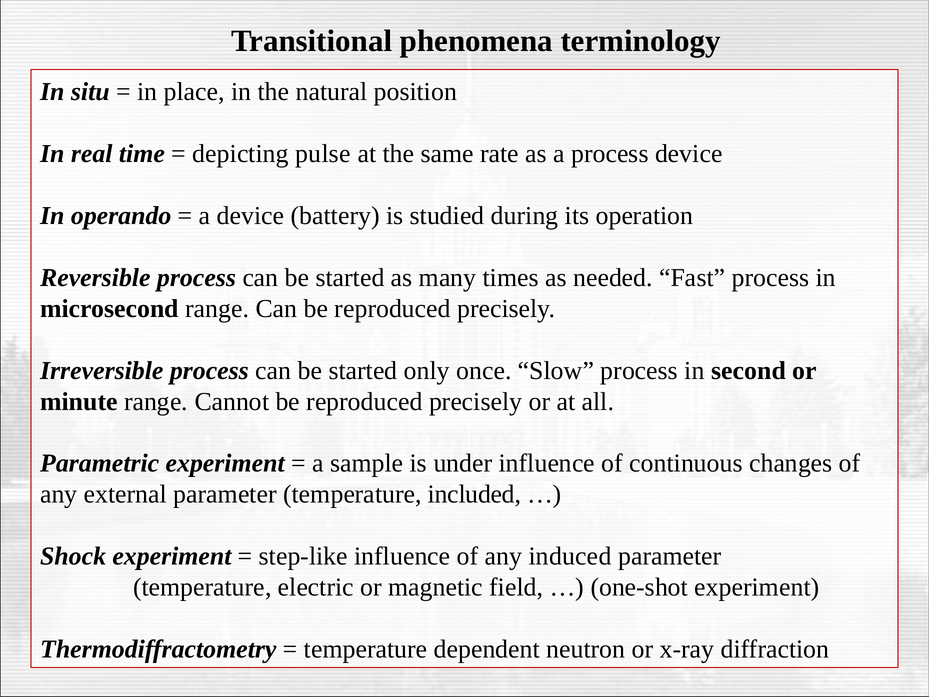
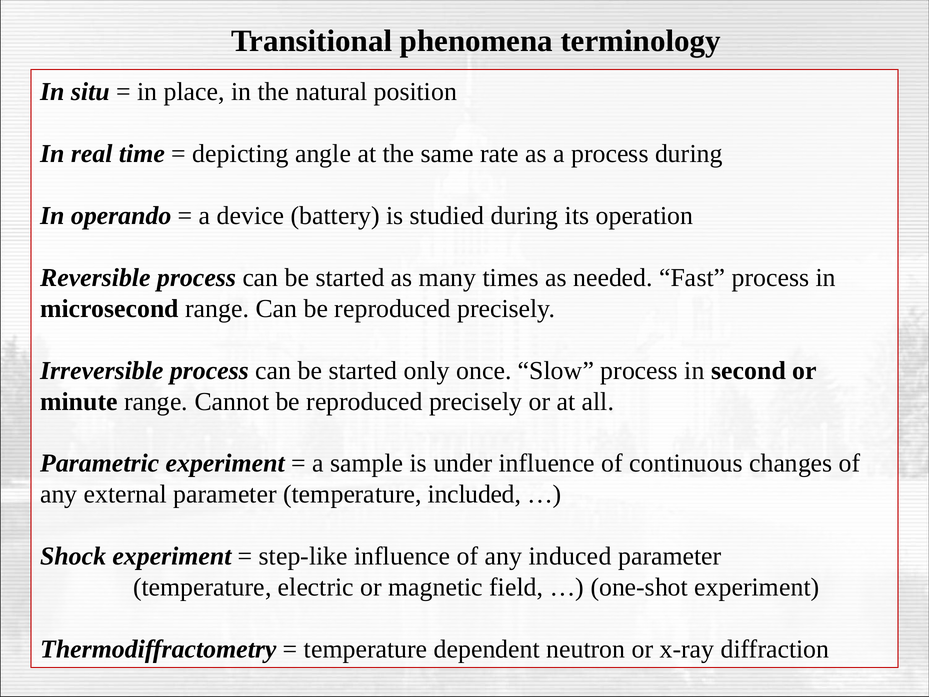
pulse: pulse -> angle (323, 154)
process device: device -> during (689, 154)
